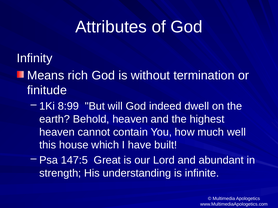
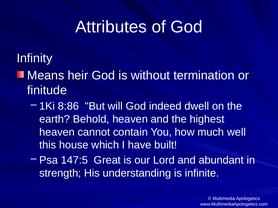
rich: rich -> heir (78, 76)
8:99: 8:99 -> 8:86 (68, 106)
